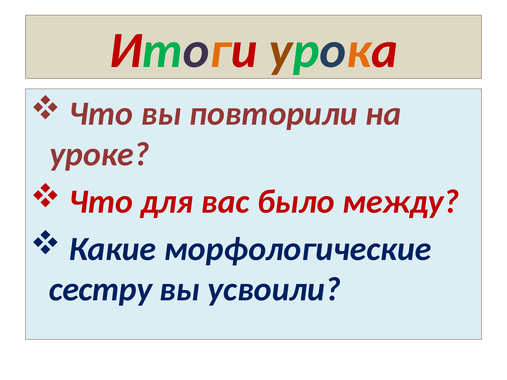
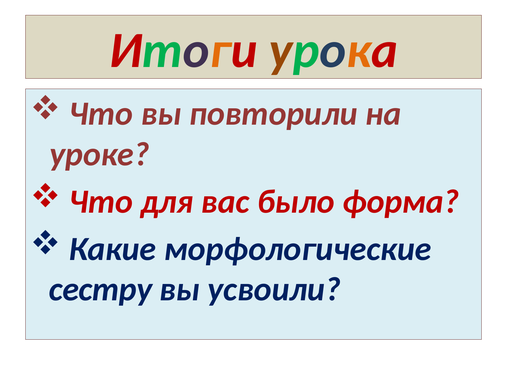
между: между -> форма (401, 202)
